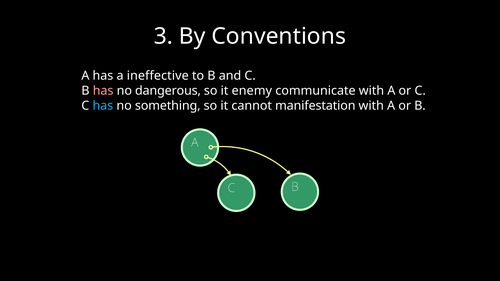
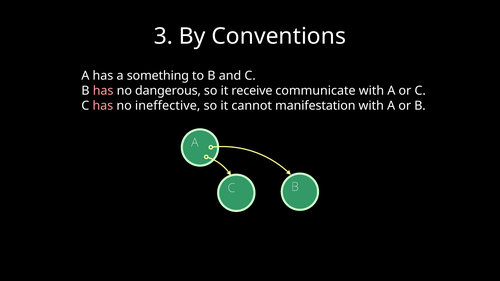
ineffective: ineffective -> something (158, 76)
enemy: enemy -> receive (252, 91)
has colour: light blue -> pink (103, 106)
something: something -> ineffective (168, 106)
